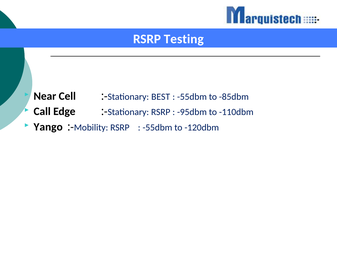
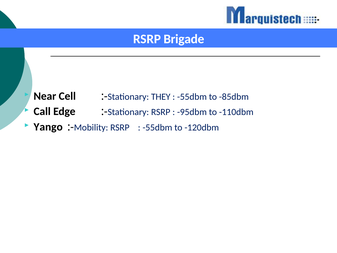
Testing: Testing -> Brigade (184, 39)
BEST: BEST -> THEY (161, 97)
